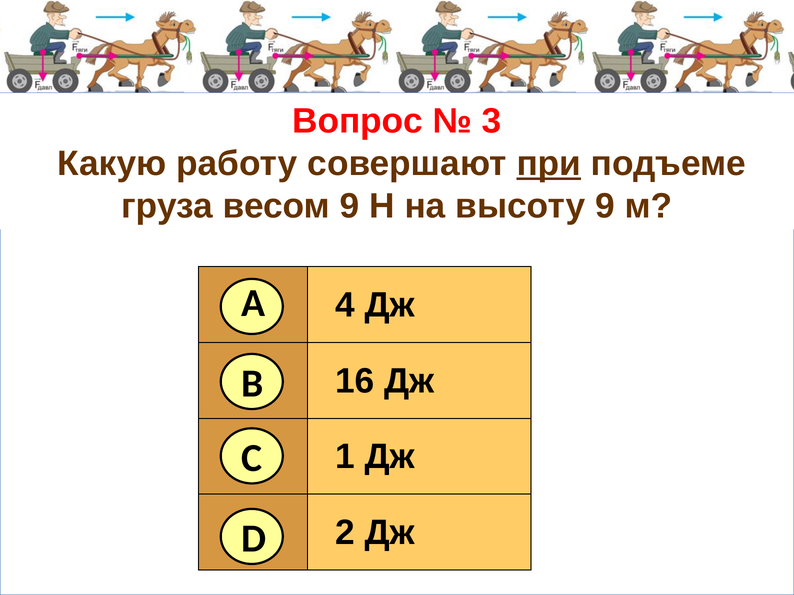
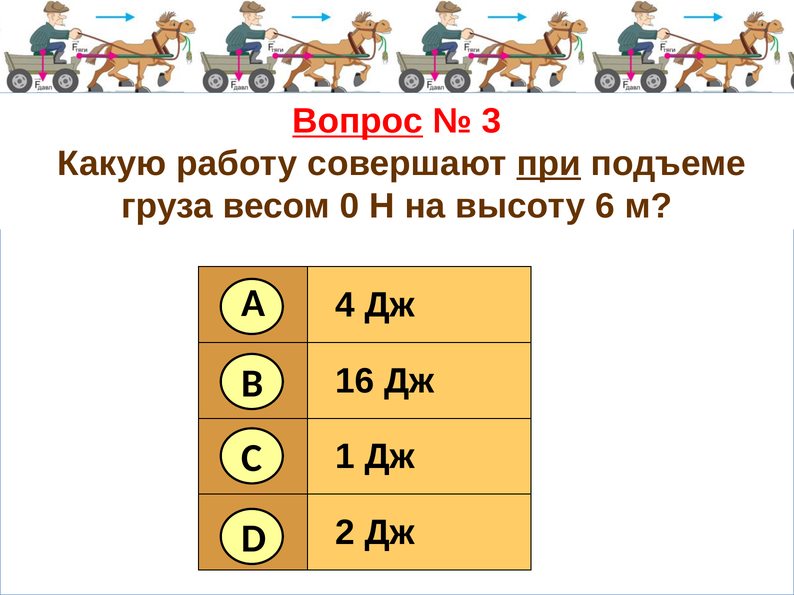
Вопрос underline: none -> present (358, 121)
весом 9: 9 -> 0 (350, 206)
высоту 9: 9 -> 6 (605, 206)
